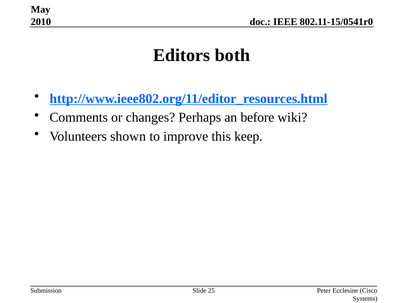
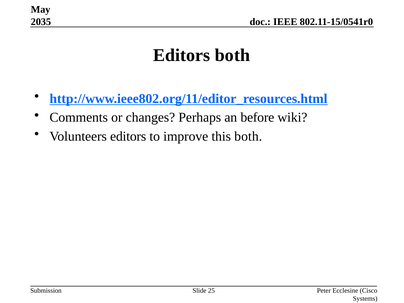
2010: 2010 -> 2035 (41, 22)
Volunteers shown: shown -> editors (128, 136)
this keep: keep -> both (248, 136)
